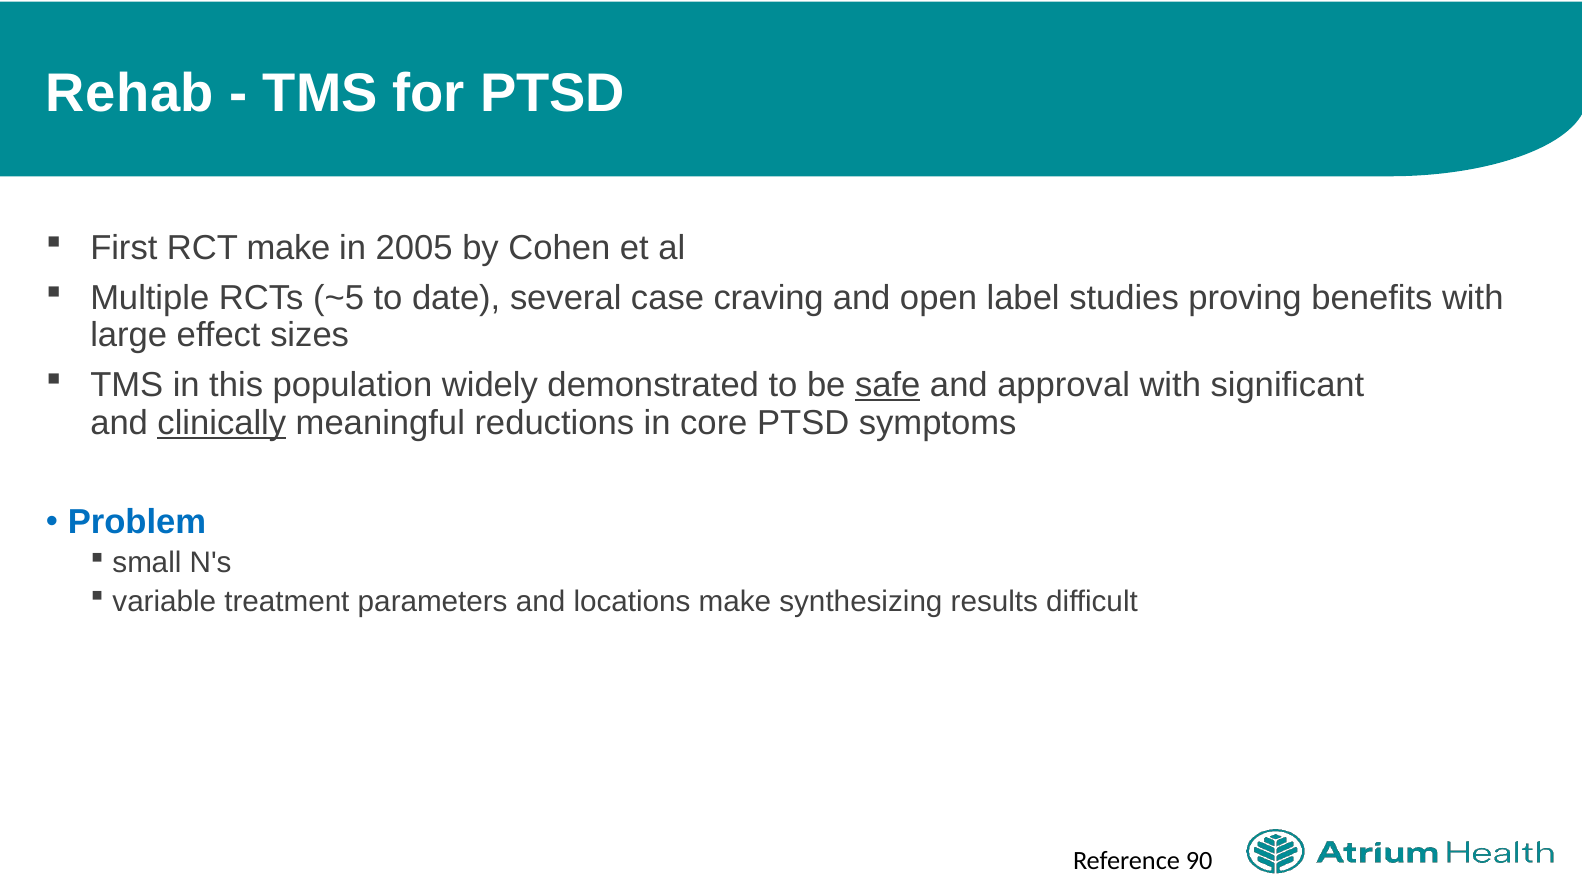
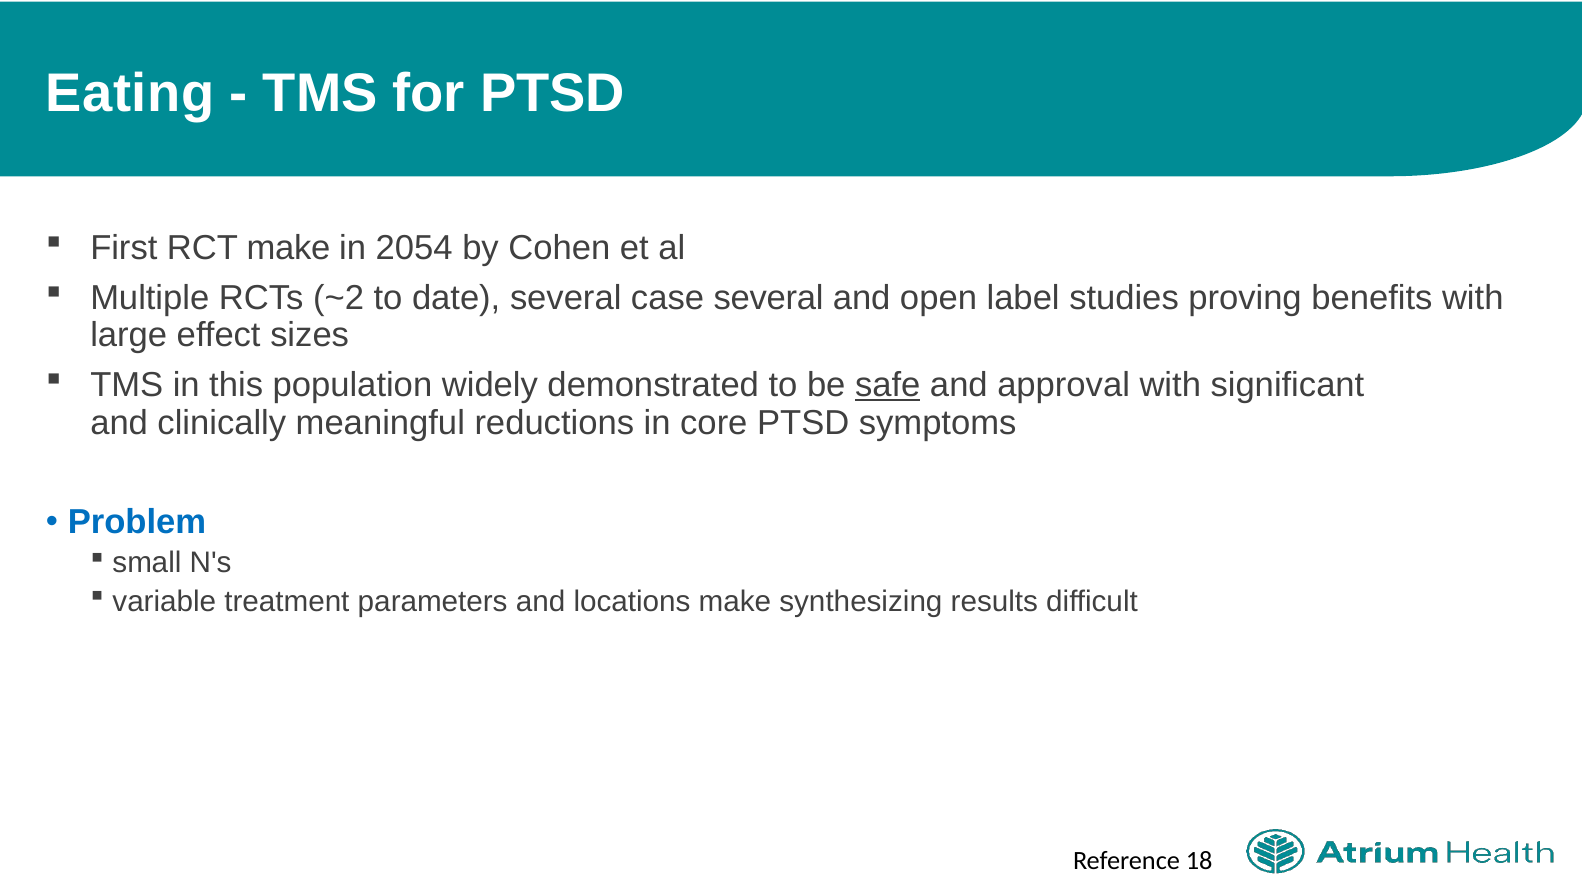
Rehab: Rehab -> Eating (130, 94)
2005: 2005 -> 2054 (414, 248)
~5: ~5 -> ~2 (339, 298)
case craving: craving -> several (769, 298)
clinically underline: present -> none (222, 423)
90: 90 -> 18 (1199, 861)
